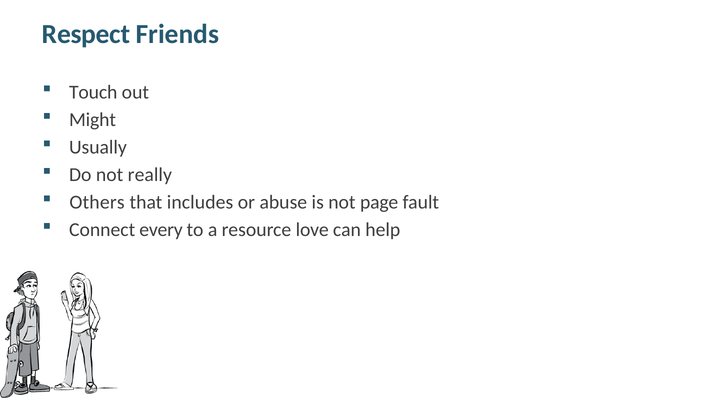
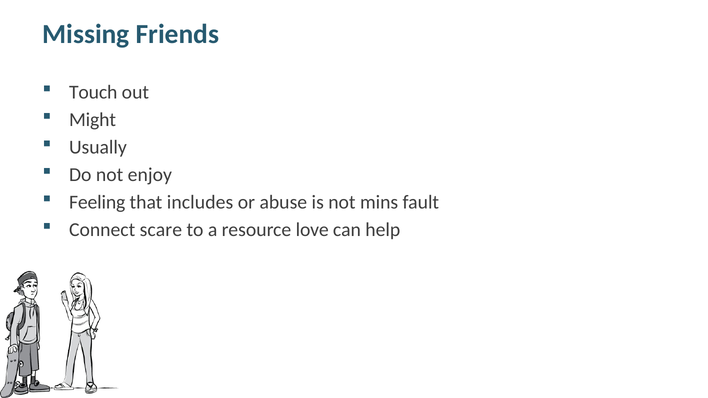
Respect: Respect -> Missing (86, 34)
really: really -> enjoy (150, 175)
Others: Others -> Feeling (97, 203)
page: page -> mins (379, 203)
every: every -> scare (161, 230)
